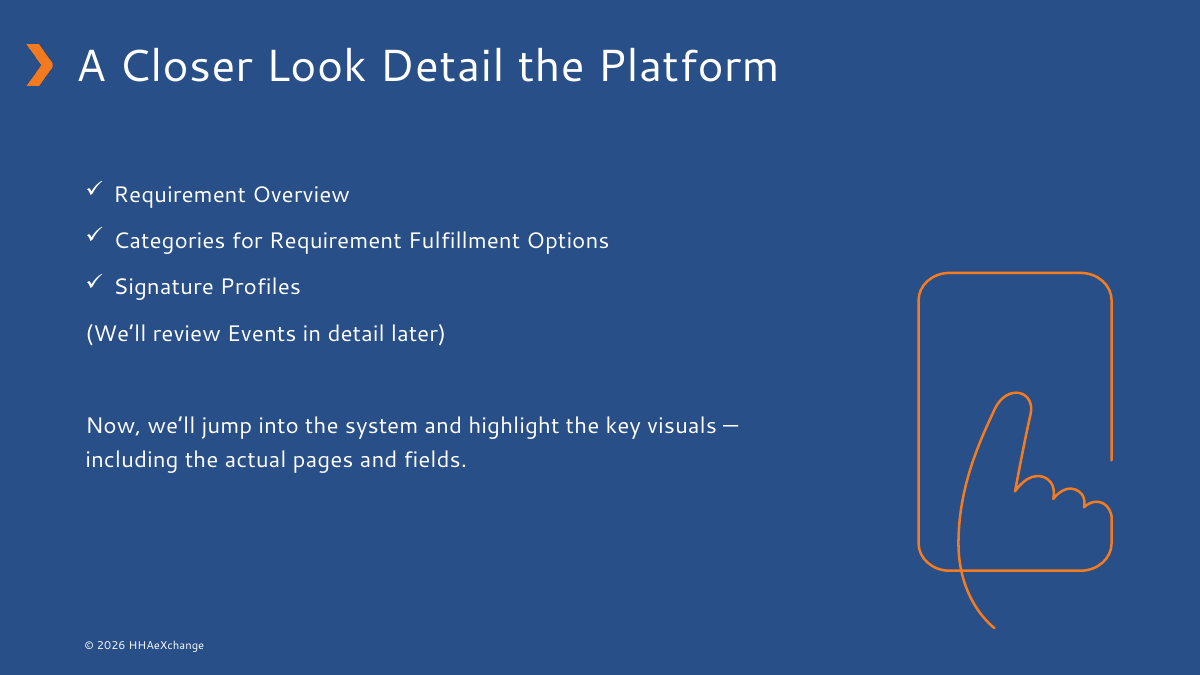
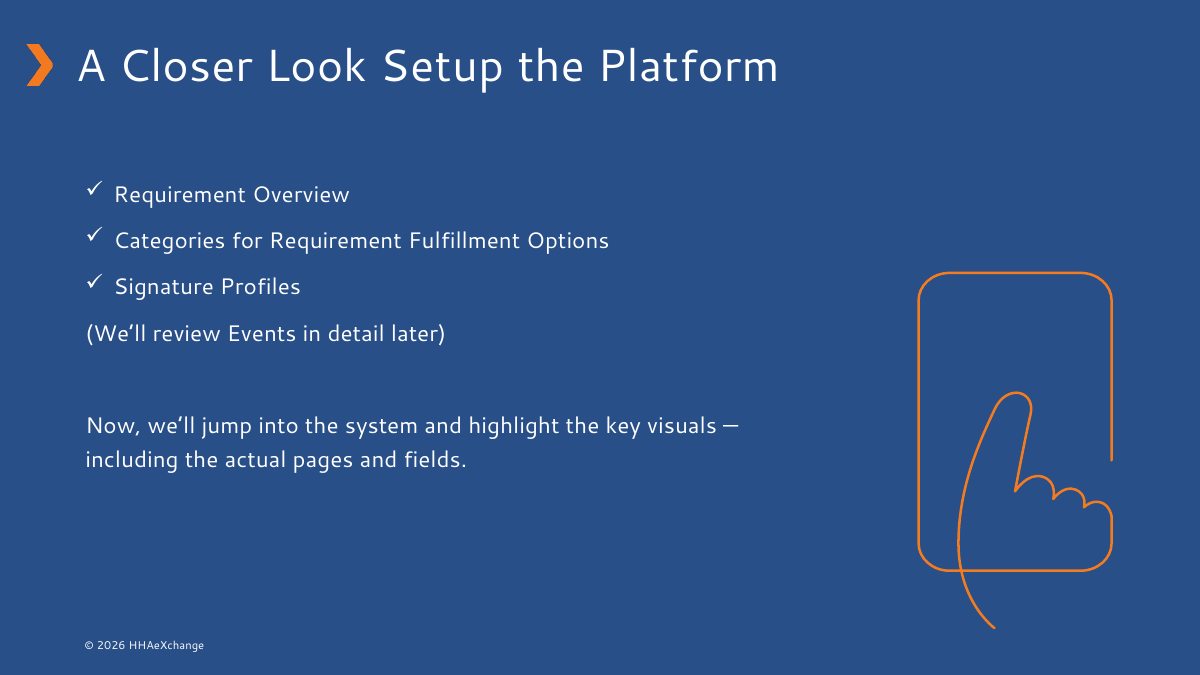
Look Detail: Detail -> Setup (442, 67)
